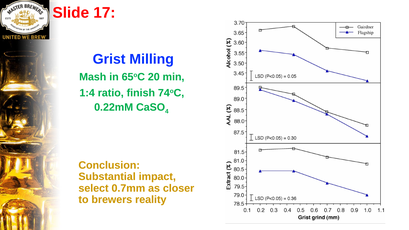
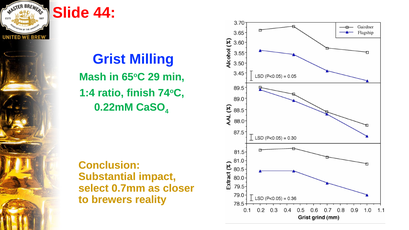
17: 17 -> 44 (104, 13)
20: 20 -> 29 (154, 77)
